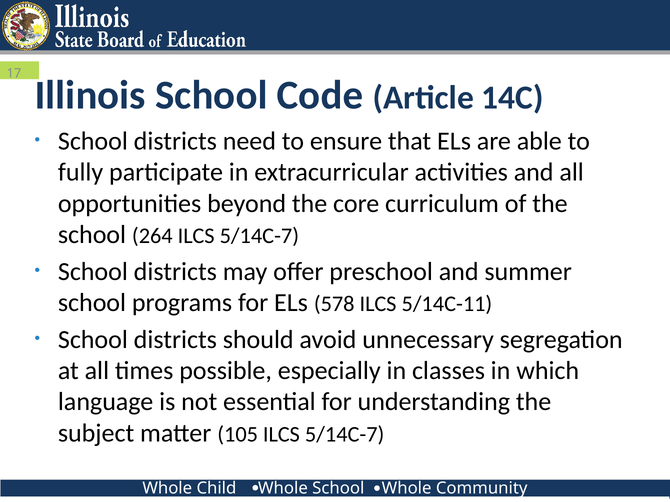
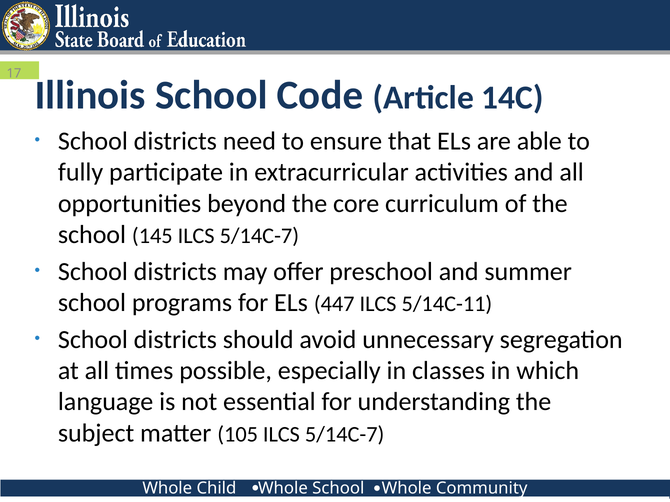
264: 264 -> 145 (152, 236)
578: 578 -> 447 (334, 304)
